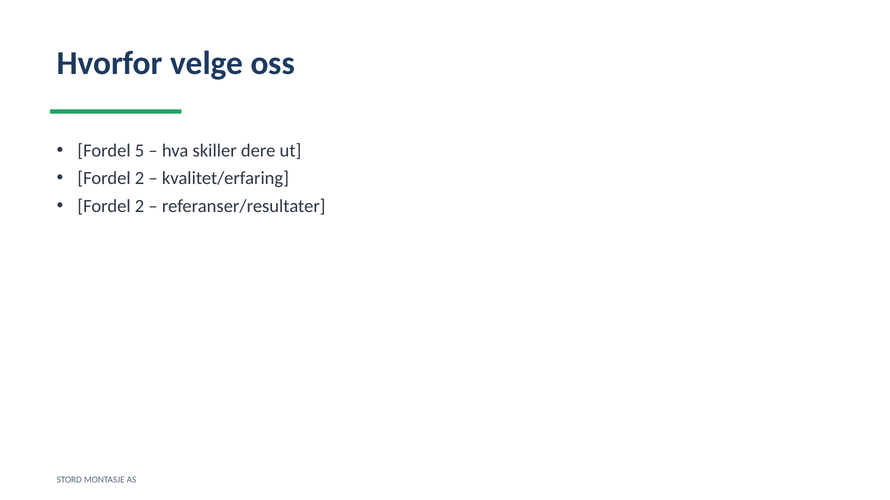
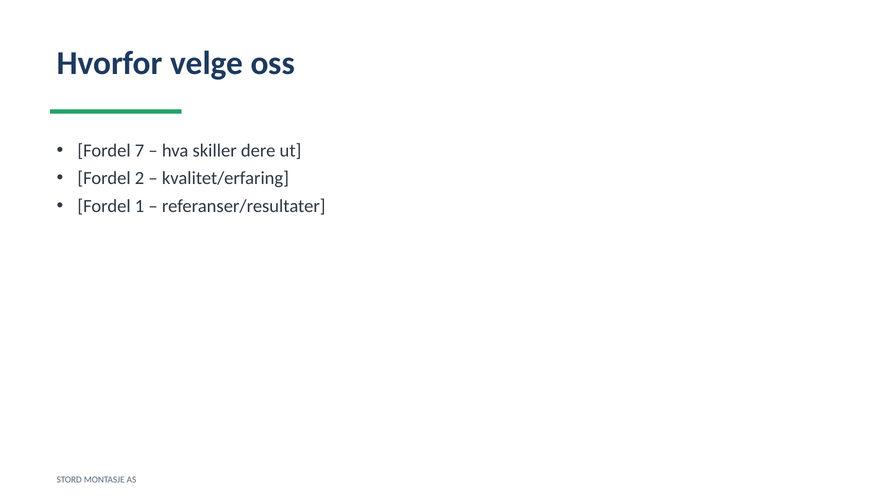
5: 5 -> 7 (140, 151)
2: 2 -> 1 (140, 206)
